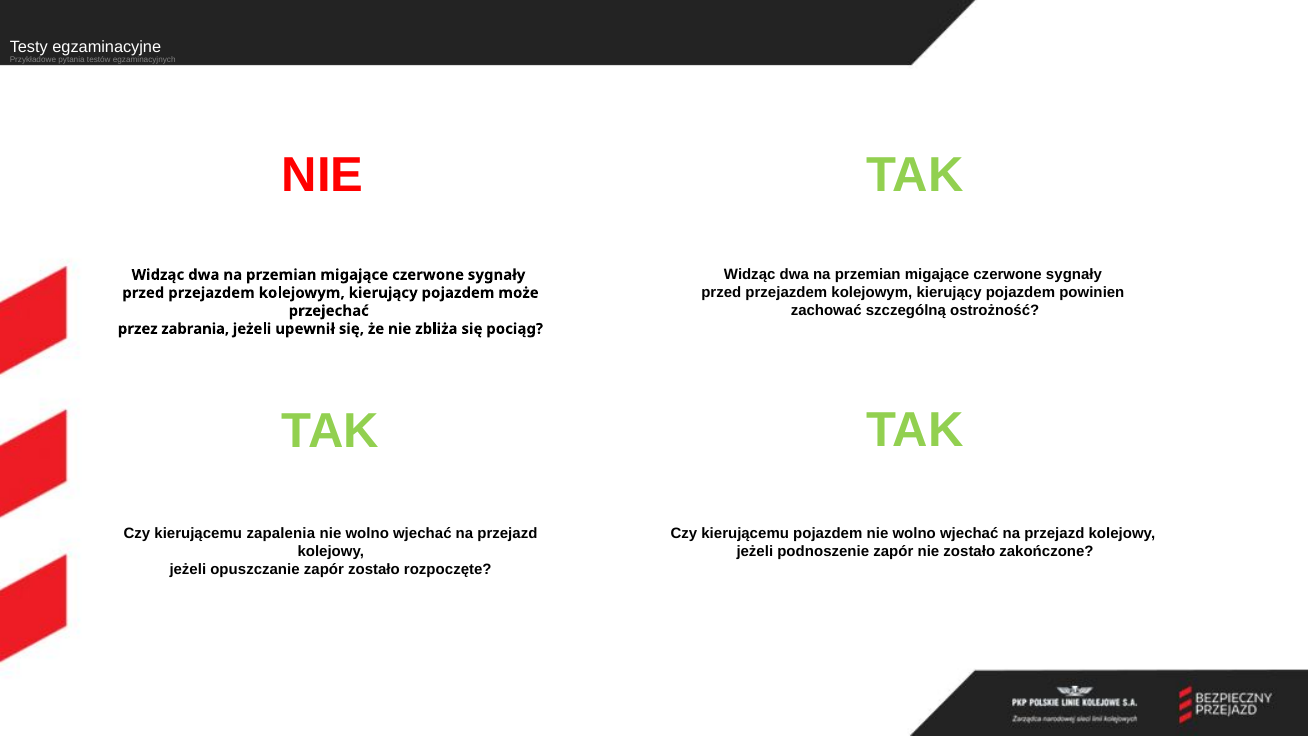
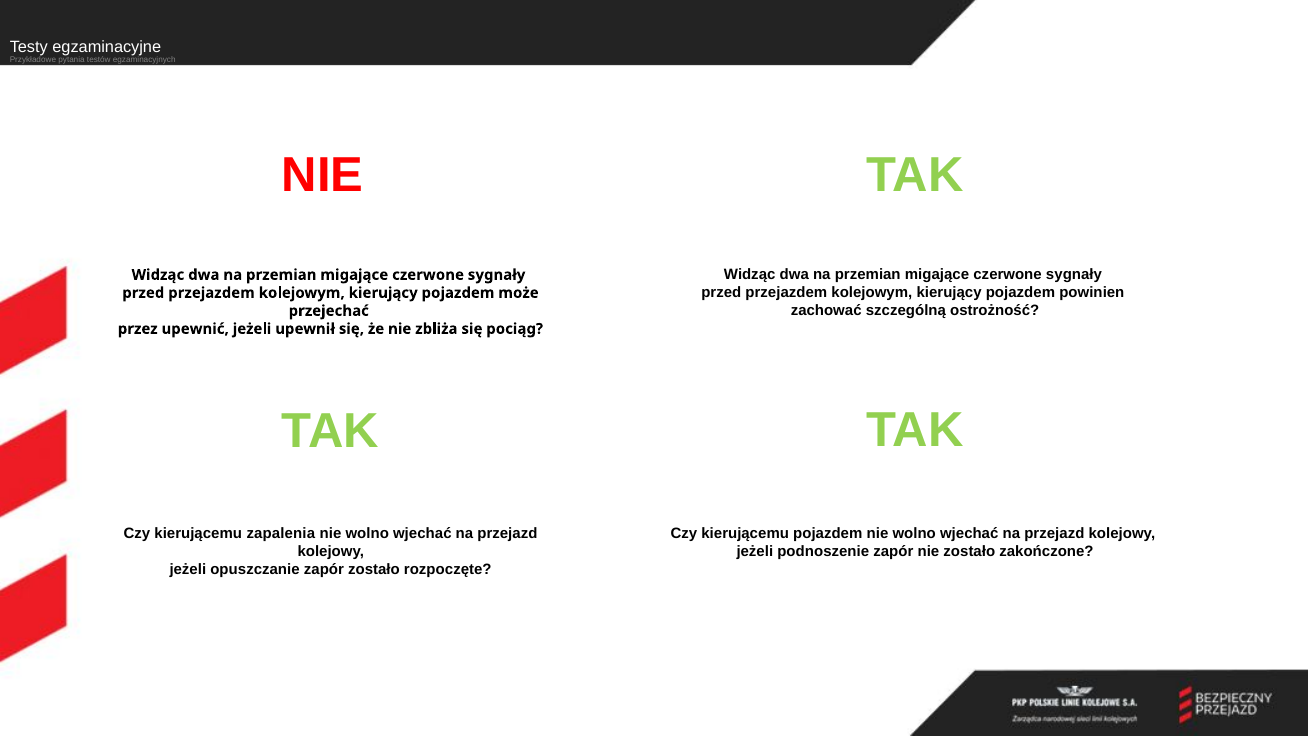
zabrania: zabrania -> upewnić (195, 329)
